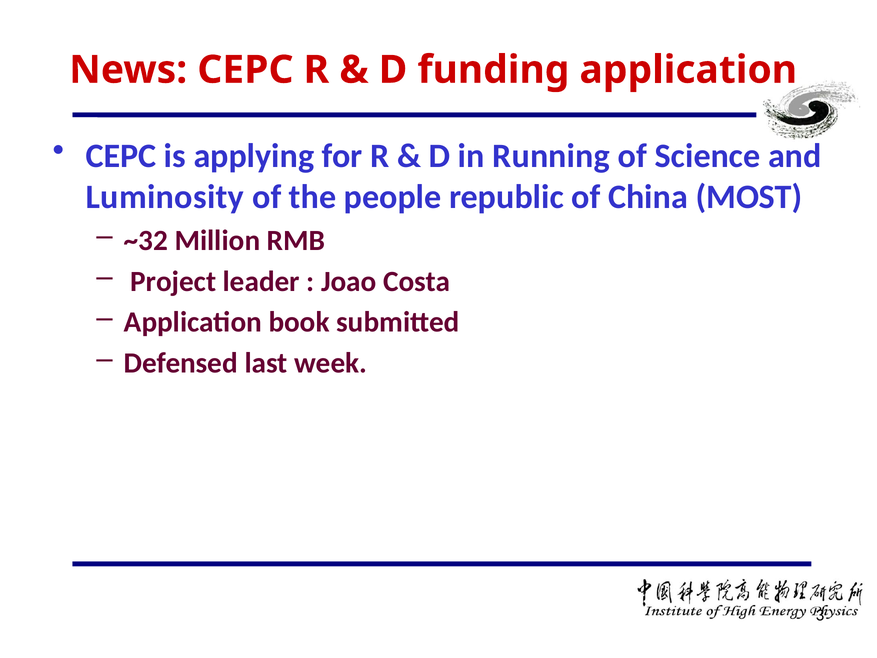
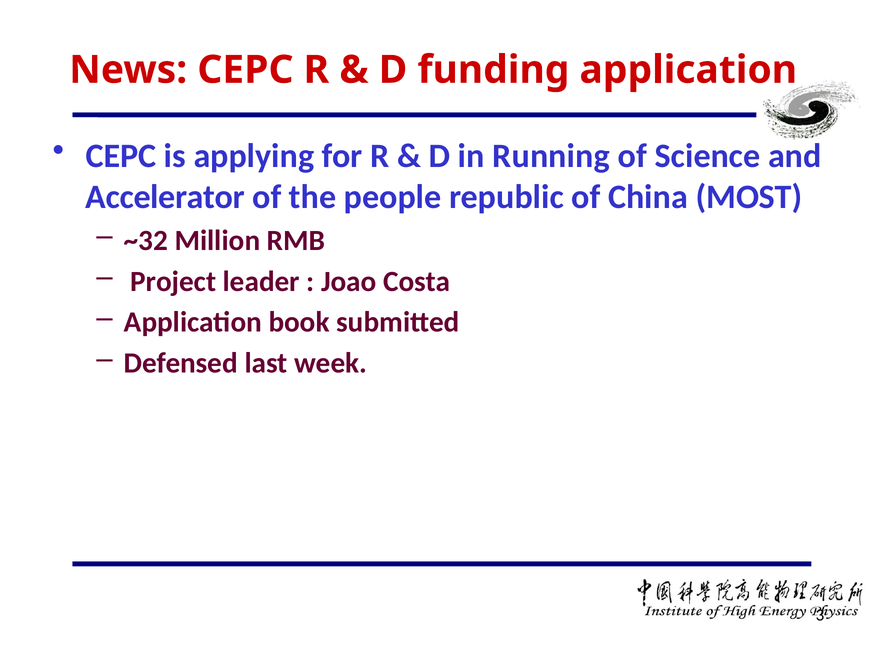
Luminosity: Luminosity -> Accelerator (165, 197)
